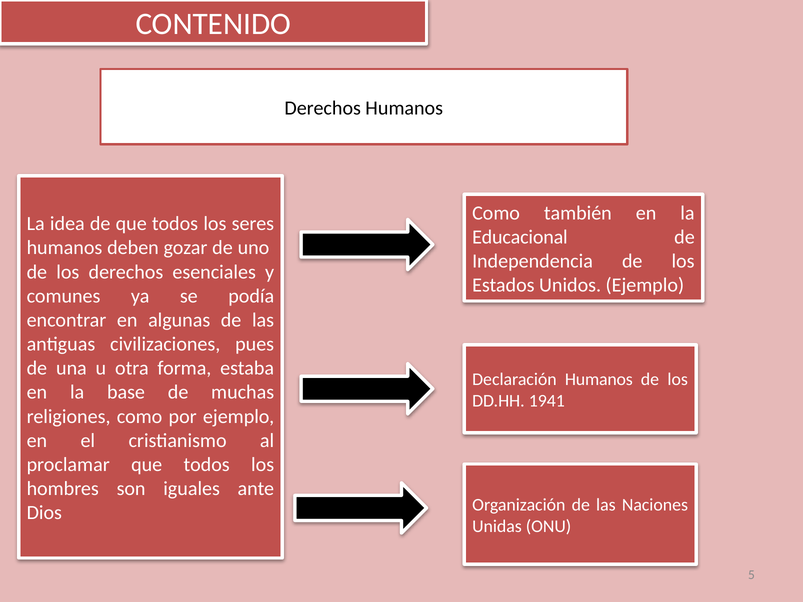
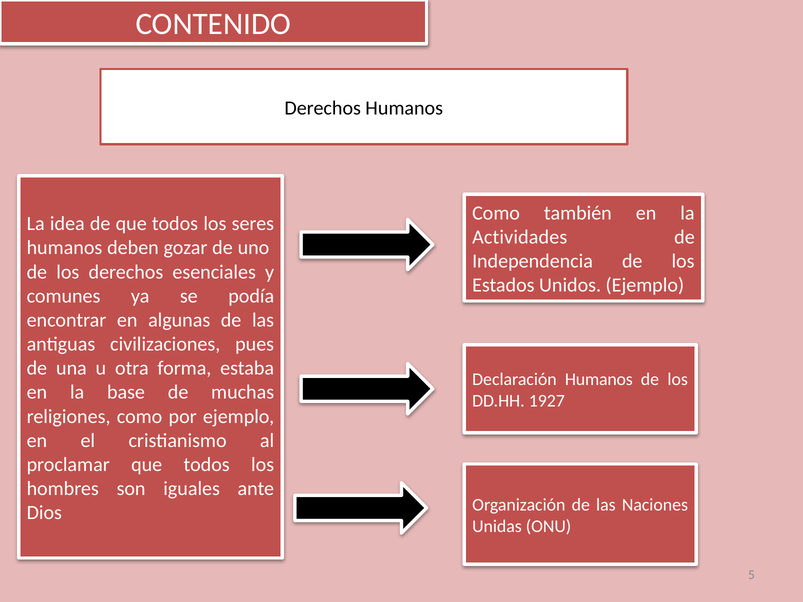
Educacional: Educacional -> Actividades (520, 237)
1941: 1941 -> 1927 (547, 401)
